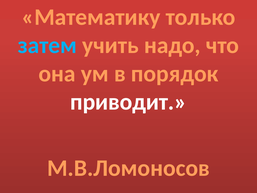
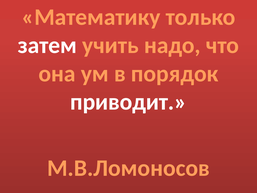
затем colour: light blue -> white (47, 45)
